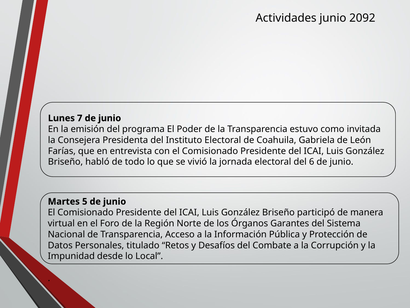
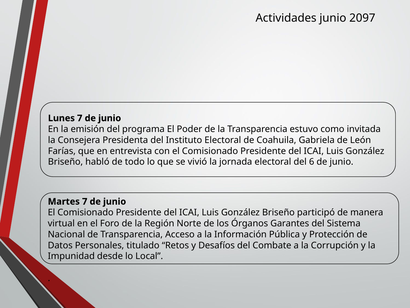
2092: 2092 -> 2097 (362, 18)
Martes 5: 5 -> 7 (85, 201)
